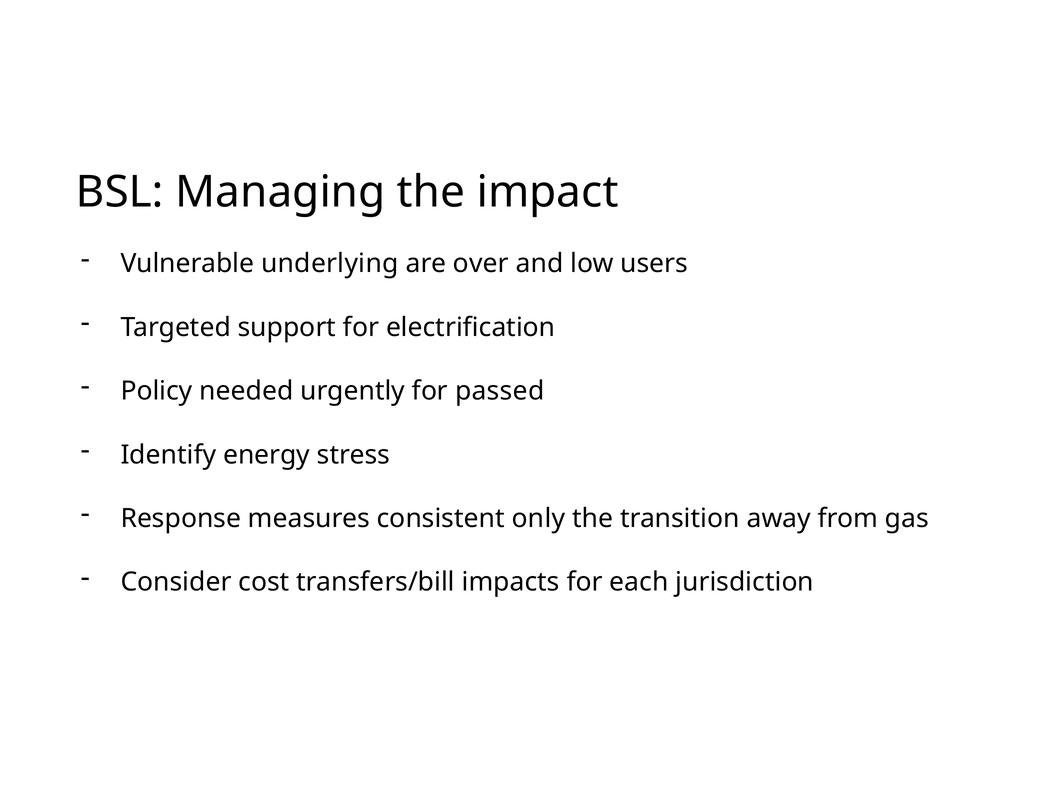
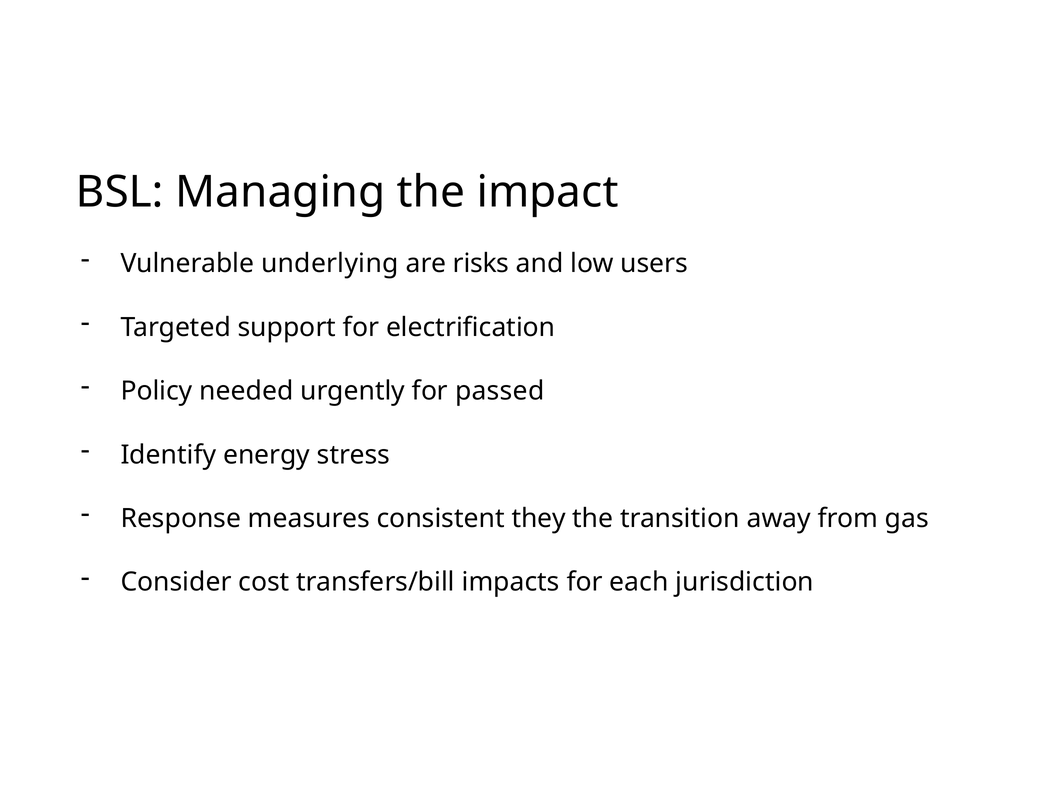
over: over -> risks (481, 264)
only: only -> they (539, 519)
